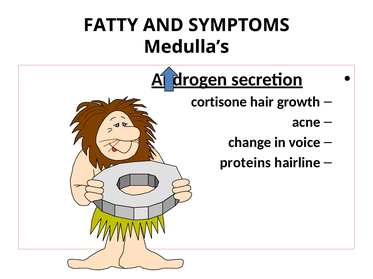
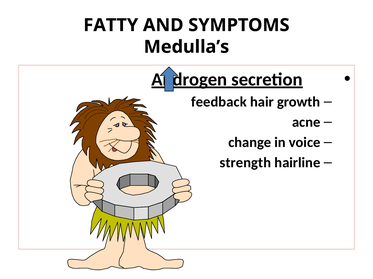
cortisone: cortisone -> feedback (219, 102)
proteins: proteins -> strength (245, 163)
